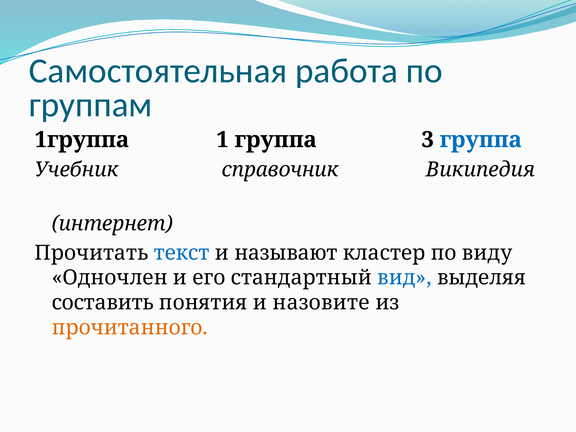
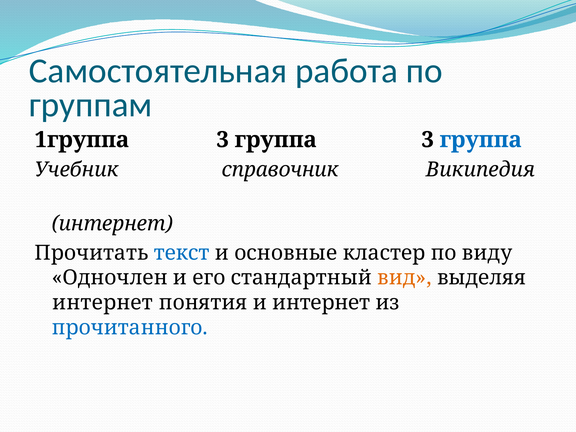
1группа 1: 1 -> 3 (223, 140)
называют: называют -> основные (286, 253)
вид colour: blue -> orange (404, 278)
составить: составить -> интернет (103, 303)
и назовите: назовите -> интернет (321, 303)
прочитанного colour: orange -> blue (130, 328)
